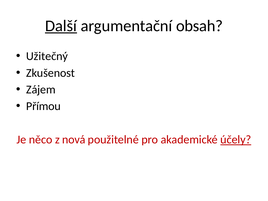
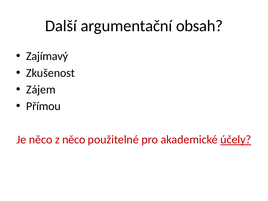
Další underline: present -> none (61, 26)
Užitečný: Užitečný -> Zajímavý (47, 56)
z nová: nová -> něco (74, 140)
